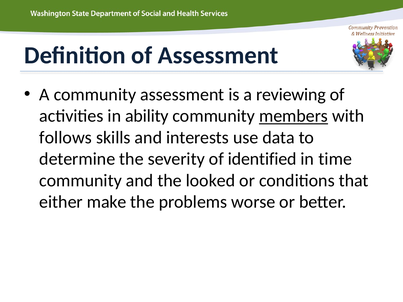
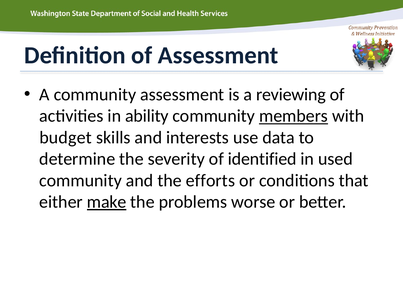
follows: follows -> budget (66, 138)
time: time -> used (335, 159)
looked: looked -> efforts (210, 181)
make underline: none -> present (107, 202)
